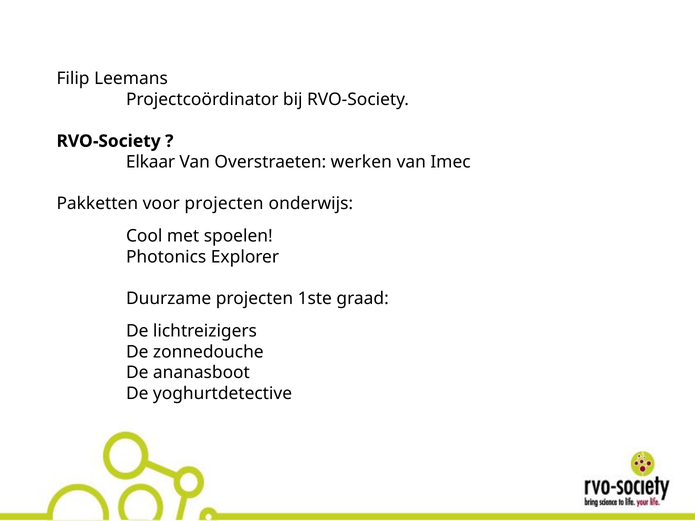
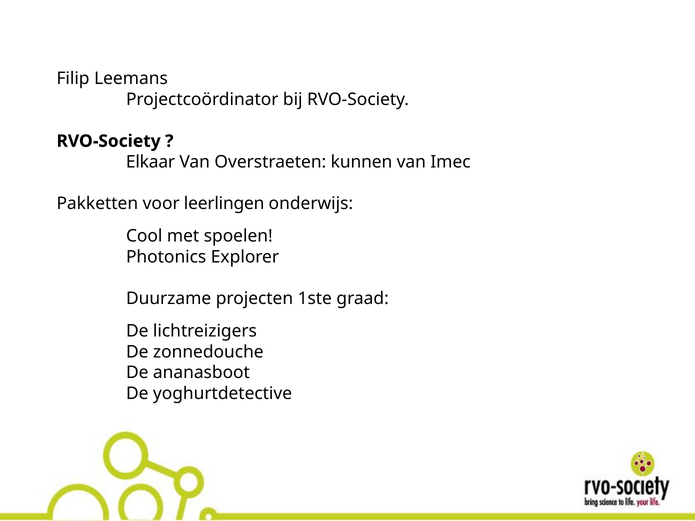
werken: werken -> kunnen (361, 162)
voor projecten: projecten -> leerlingen (224, 204)
